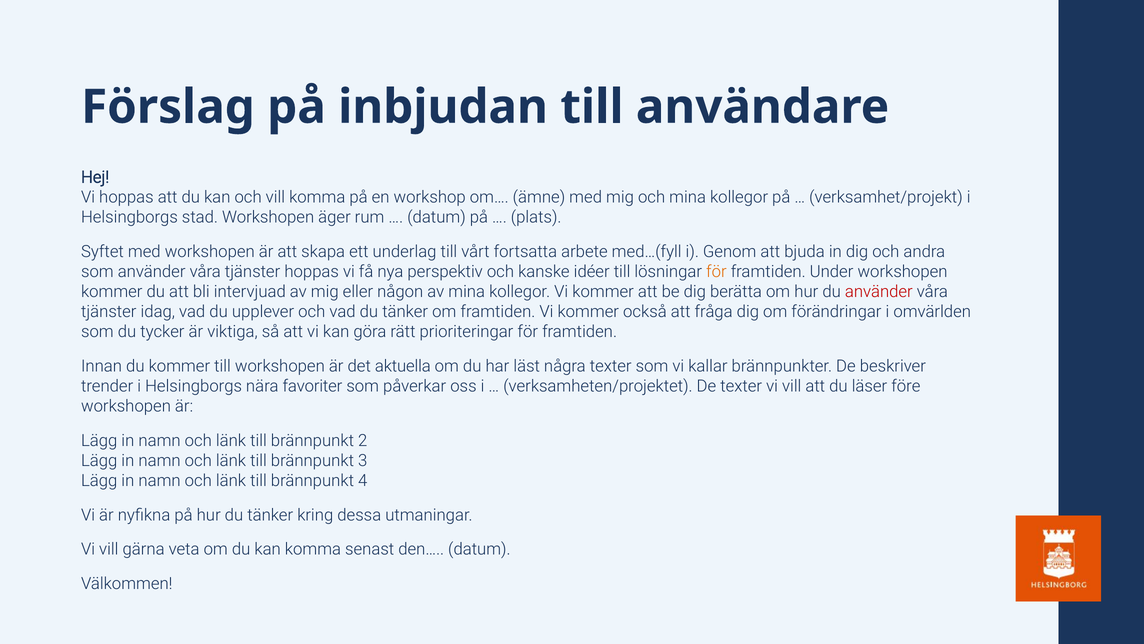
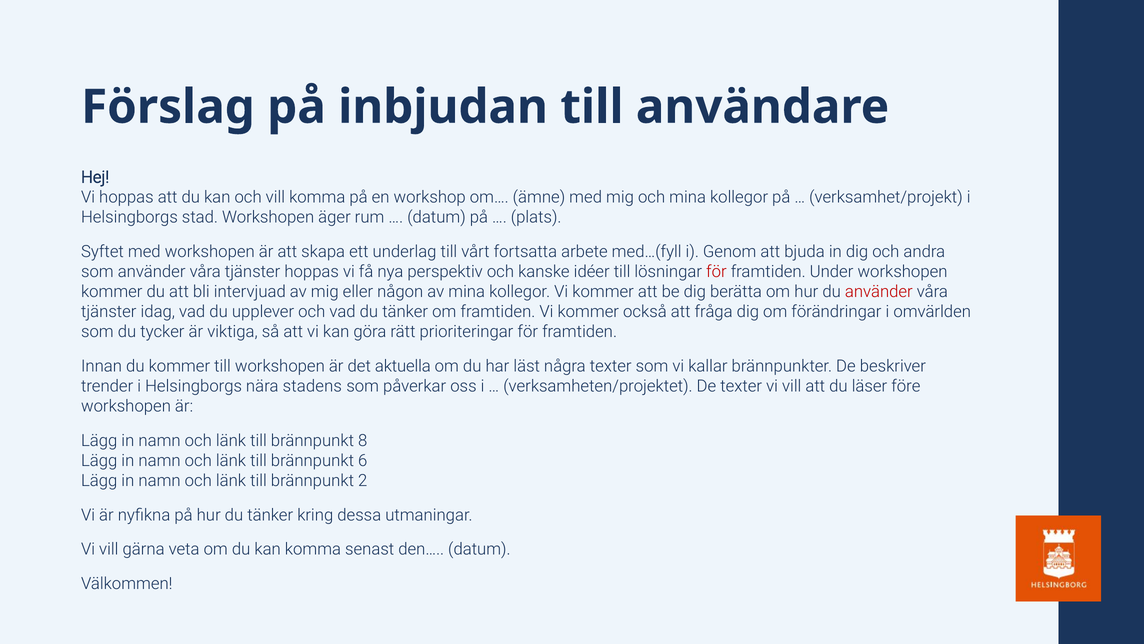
för colour: orange -> red (716, 271)
favoriter: favoriter -> stadens (312, 386)
2: 2 -> 8 (363, 440)
3: 3 -> 6 (363, 460)
4: 4 -> 2 (363, 480)
